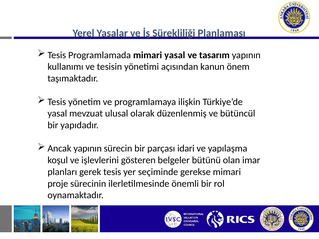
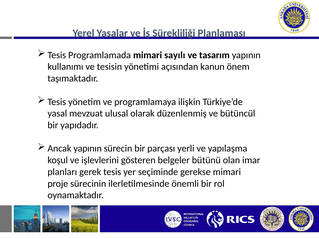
mimari yasal: yasal -> sayılı (175, 55)
idari: idari -> yerli (186, 149)
